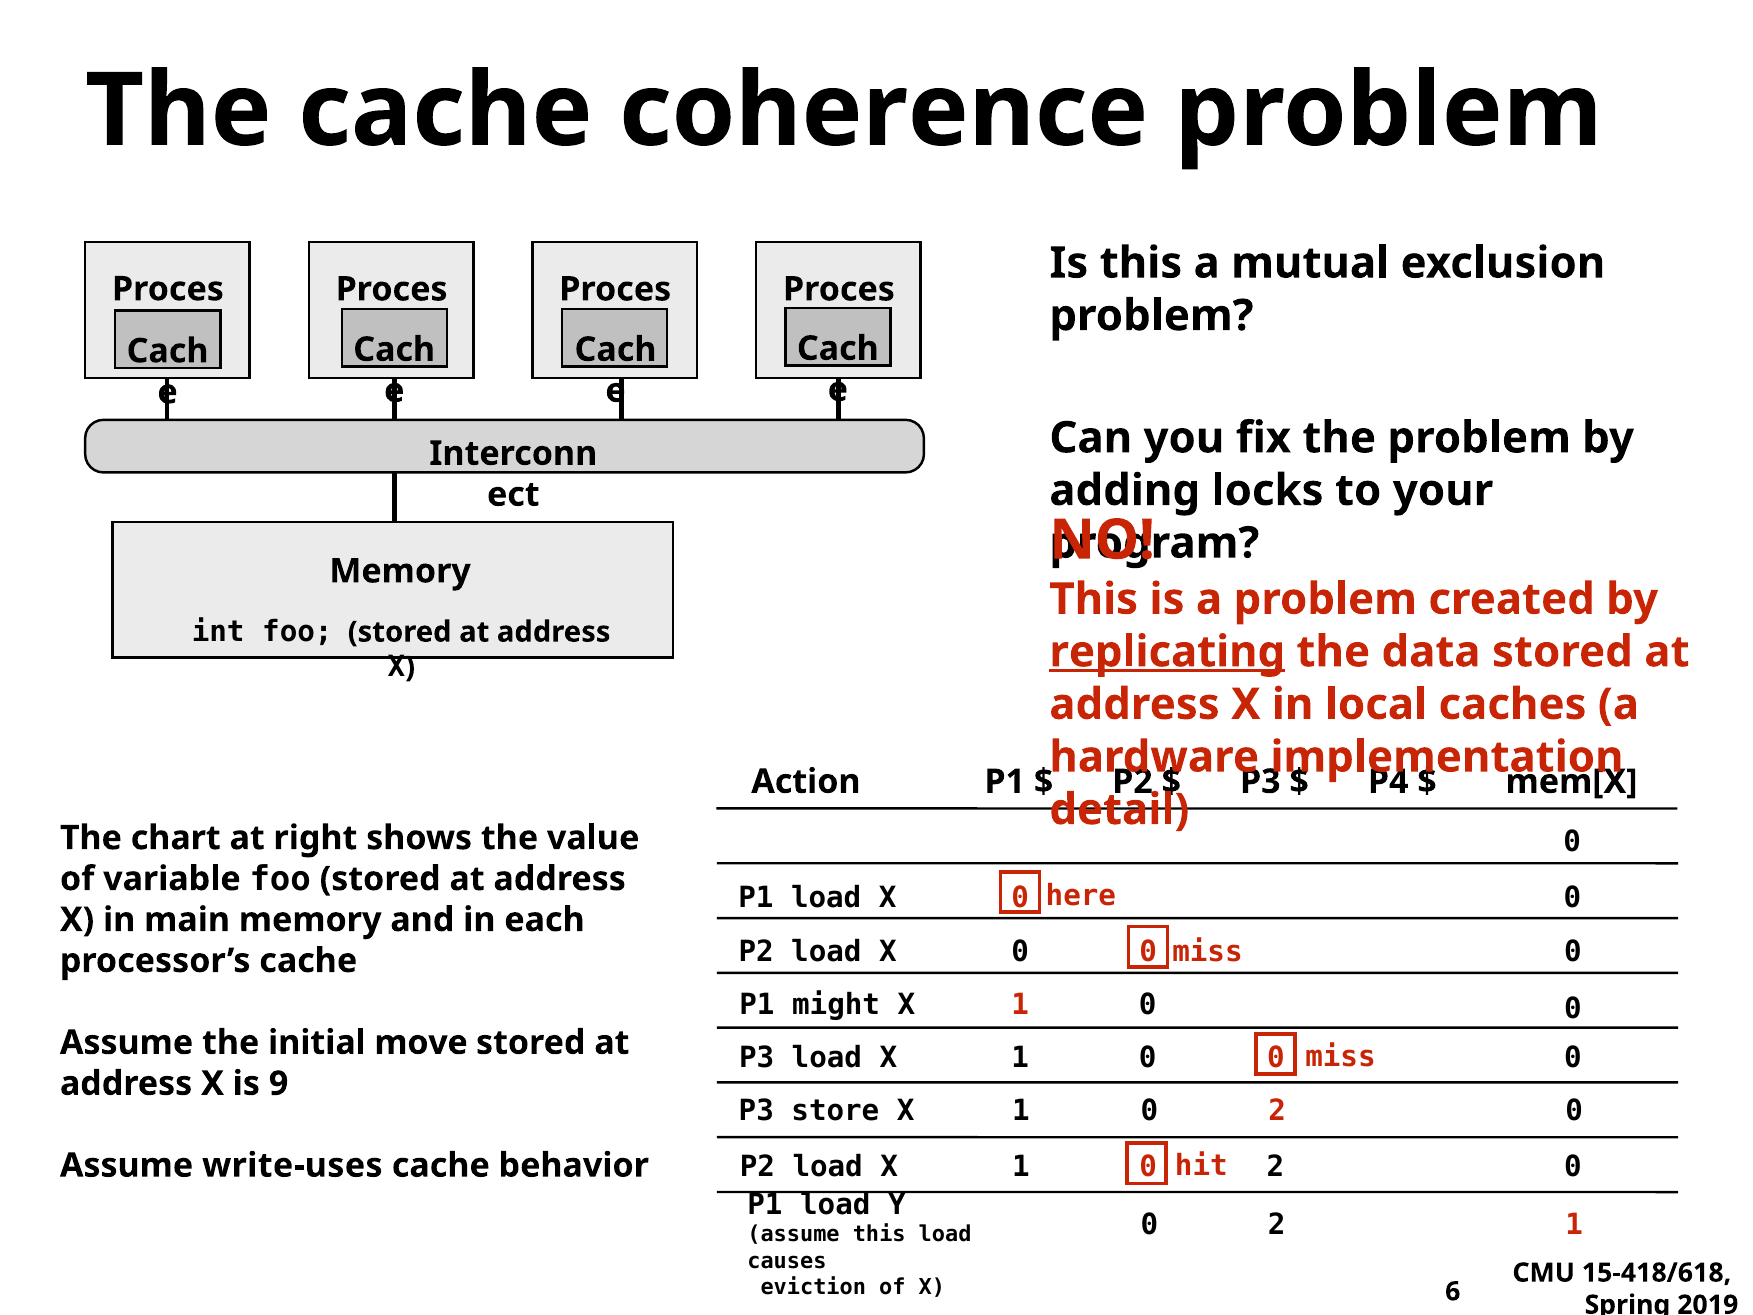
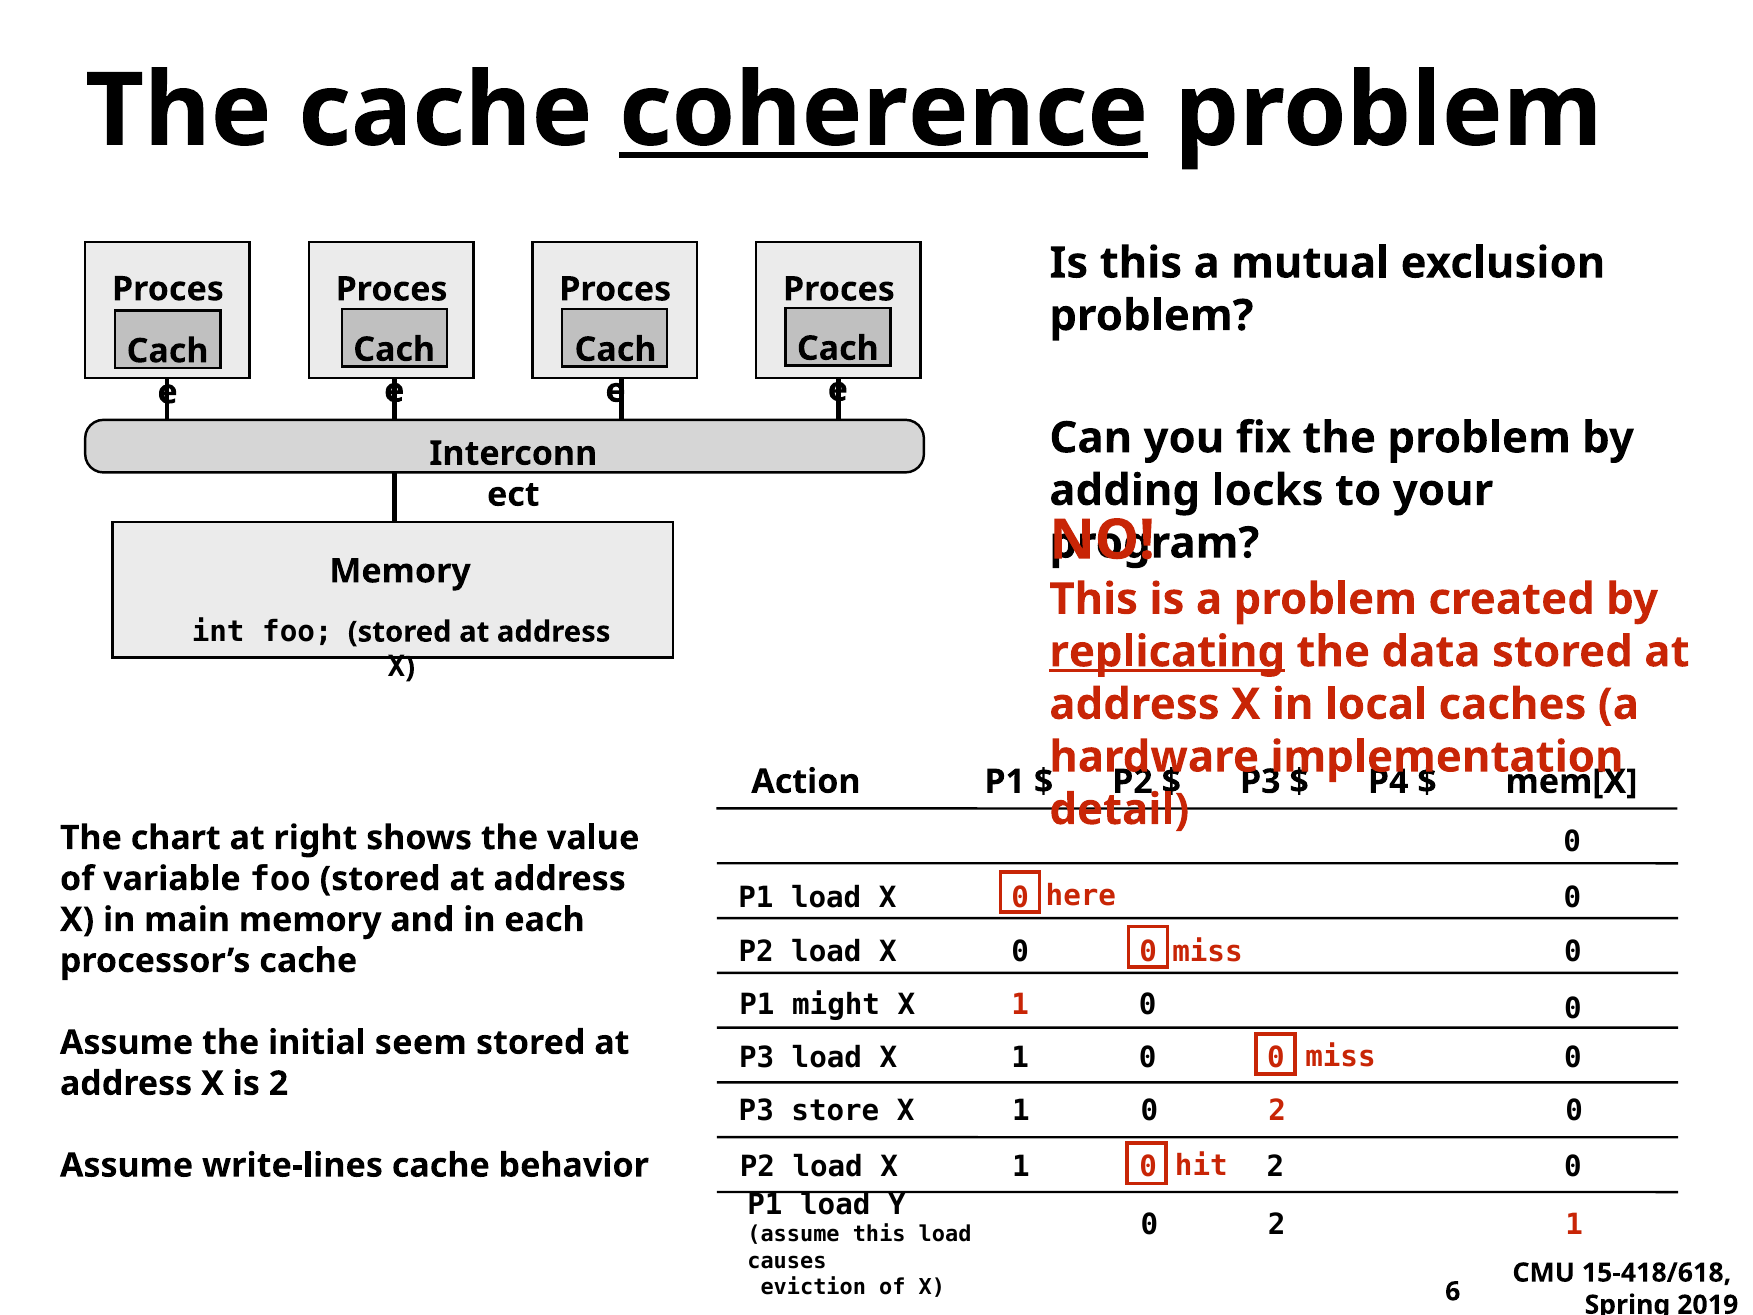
coherence underline: none -> present (884, 111)
move: move -> seem (421, 1042)
is 9: 9 -> 2 (279, 1083)
write-uses: write-uses -> write-lines (293, 1165)
